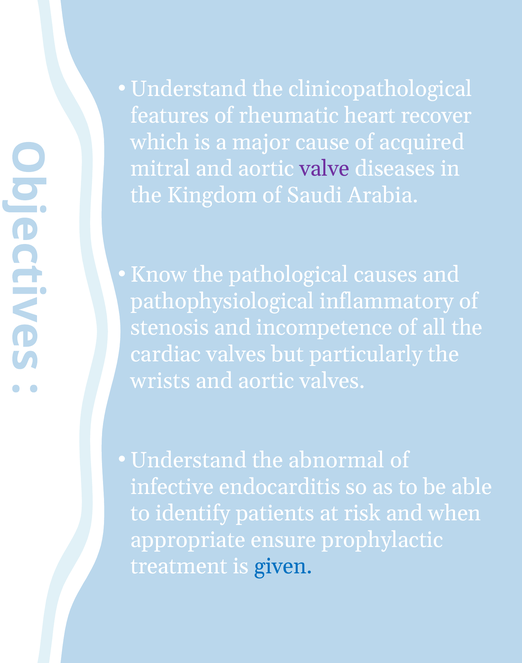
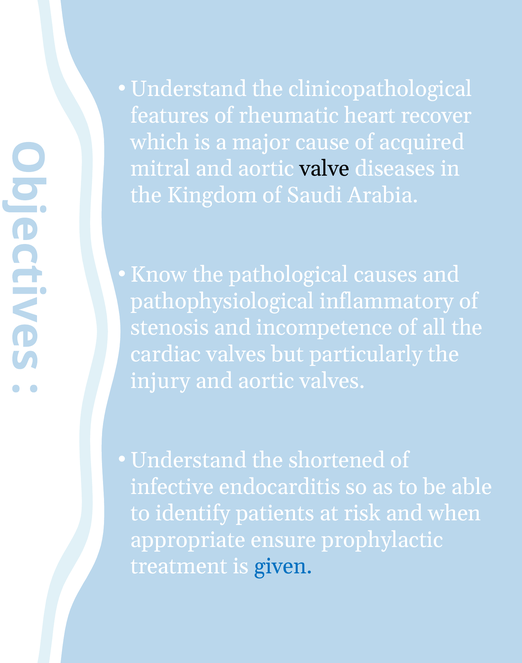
valve colour: purple -> black (325, 169)
wrists: wrists -> injury (160, 381)
abnormal: abnormal -> shortened (337, 460)
